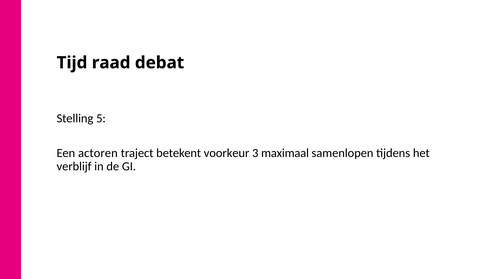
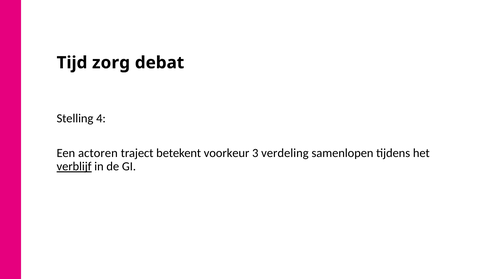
raad: raad -> zorg (111, 63)
5: 5 -> 4 (101, 119)
maximaal: maximaal -> verdeling (285, 153)
verblijf underline: none -> present (74, 166)
